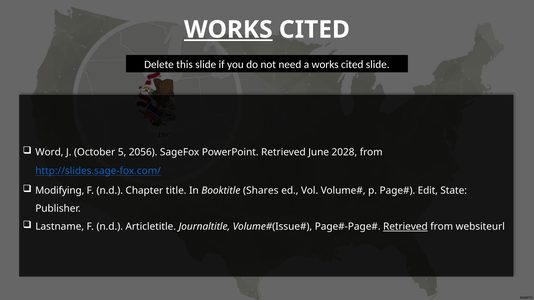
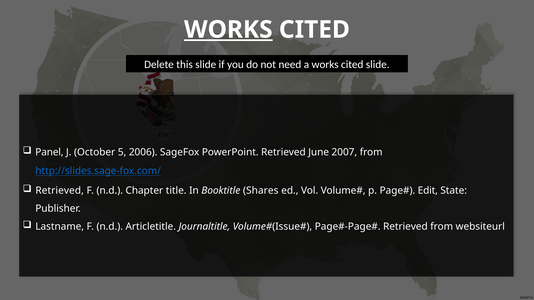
Word: Word -> Panel (49, 152)
2056: 2056 -> 2006 (143, 152)
2028: 2028 -> 2007 (344, 152)
Modifying: Modifying -> Retrieved (60, 191)
Retrieved underline: present -> none (405, 227)
